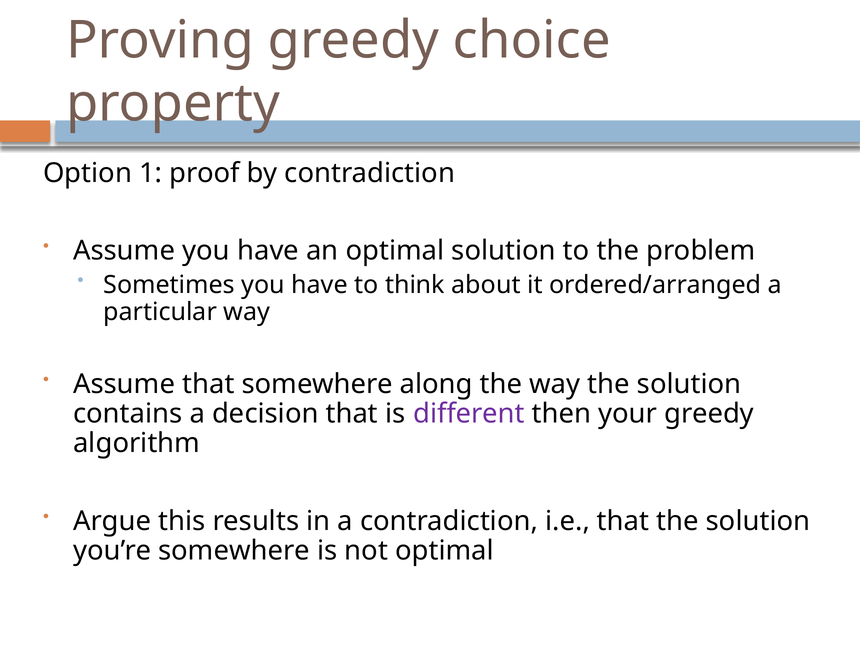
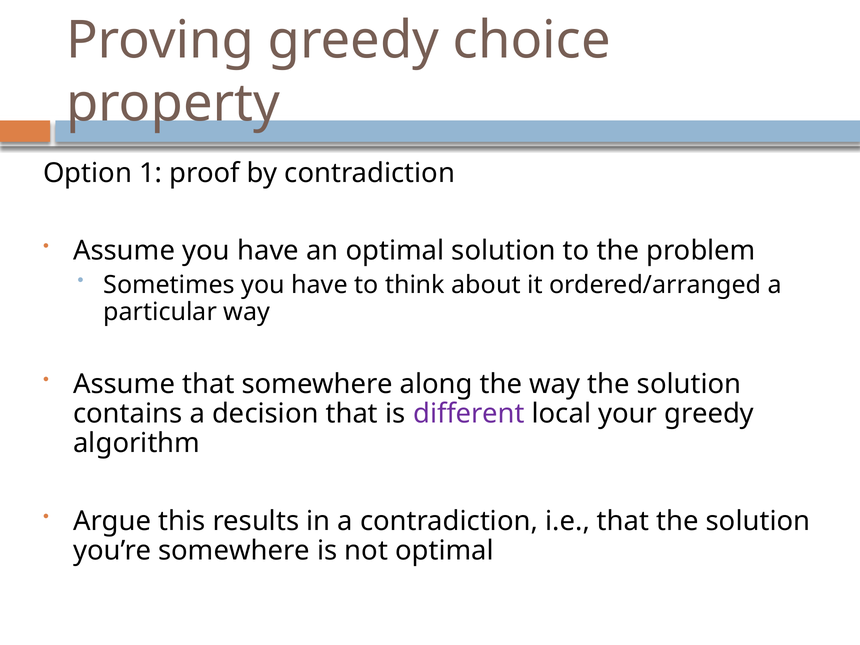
then: then -> local (561, 414)
